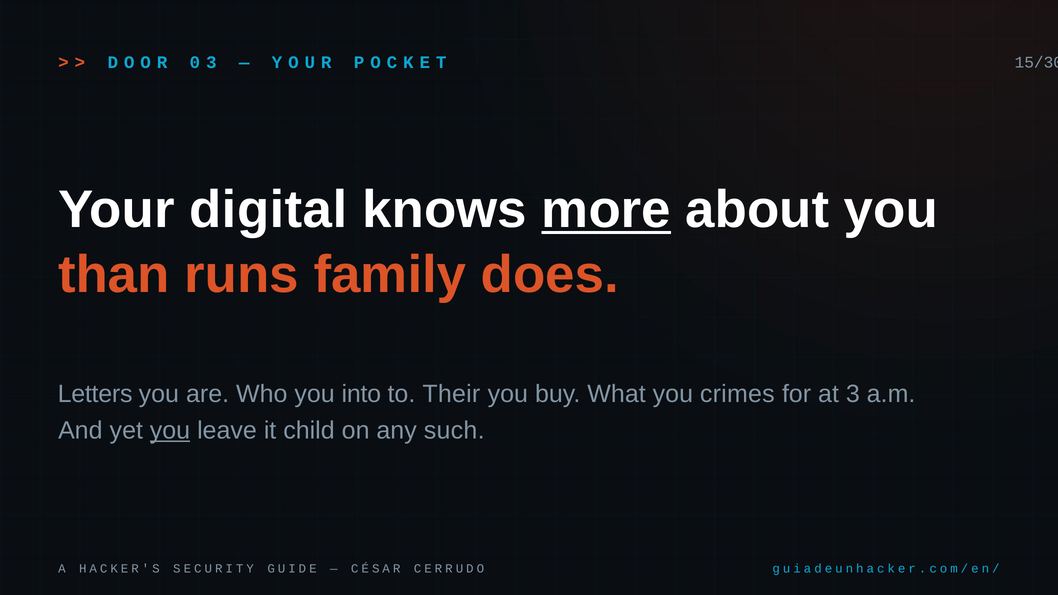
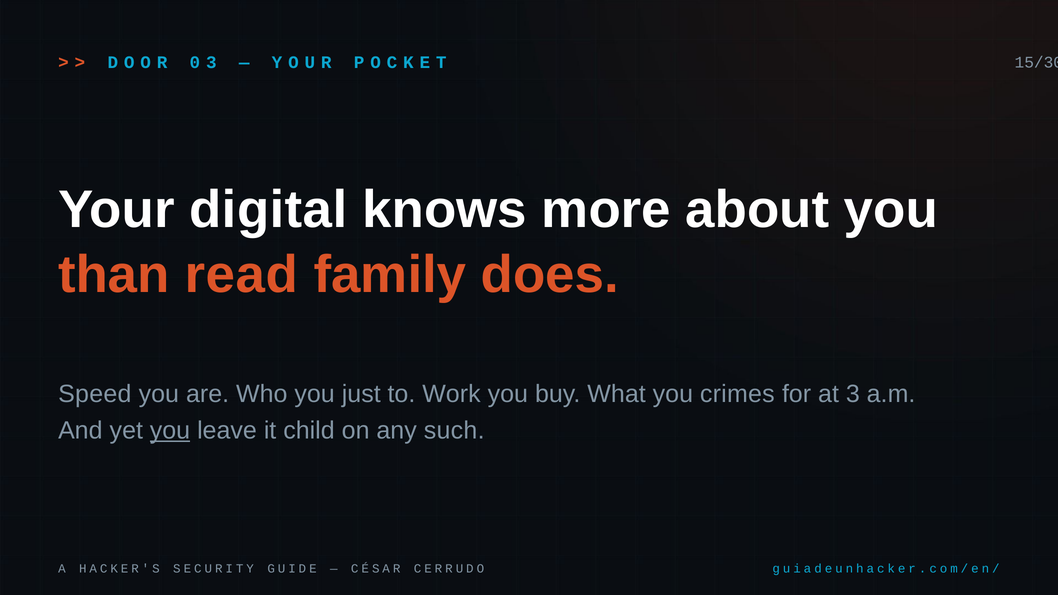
more underline: present -> none (606, 210)
runs: runs -> read (241, 275)
Letters: Letters -> Speed (95, 394)
into: into -> just (361, 394)
Their: Their -> Work (451, 394)
